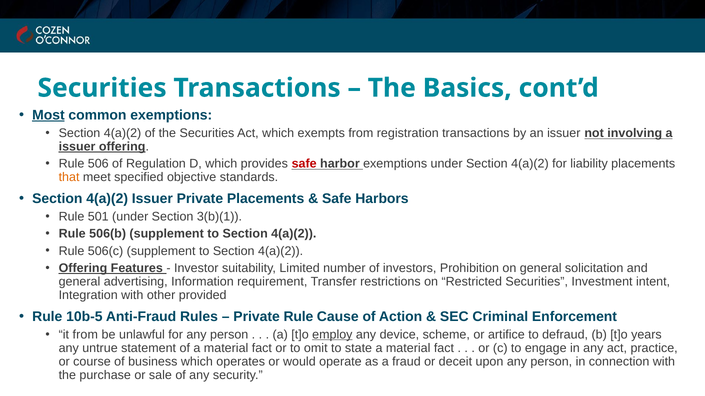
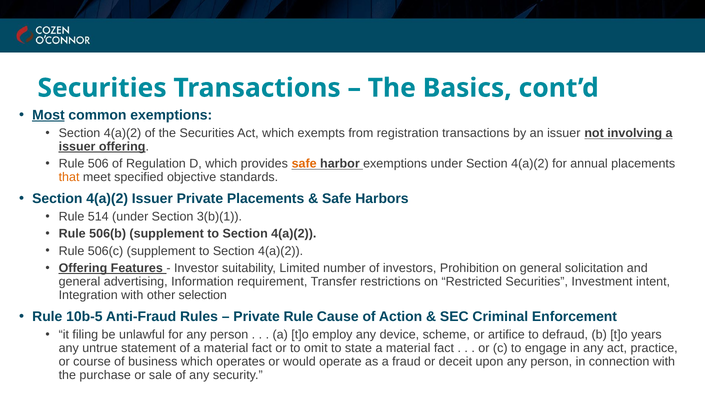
safe colour: red -> orange (304, 164)
liability: liability -> annual (589, 164)
501: 501 -> 514 (98, 217)
provided: provided -> selection (203, 295)
it from: from -> filing (85, 335)
employ underline: present -> none (332, 335)
